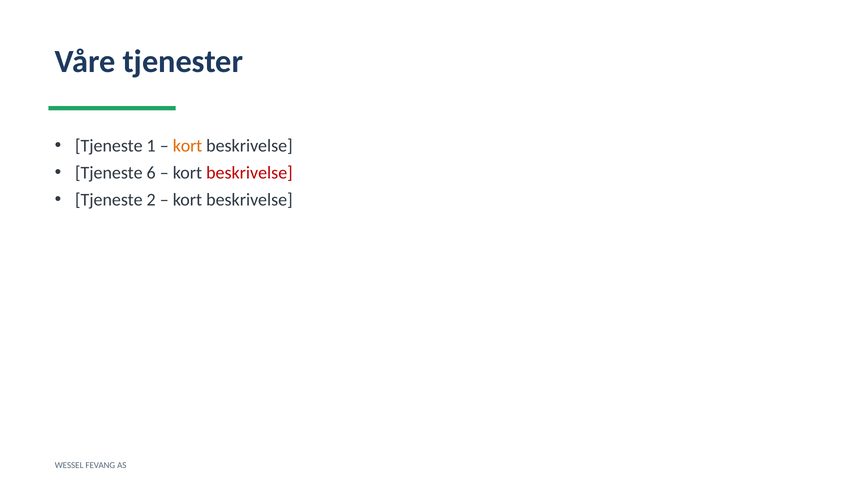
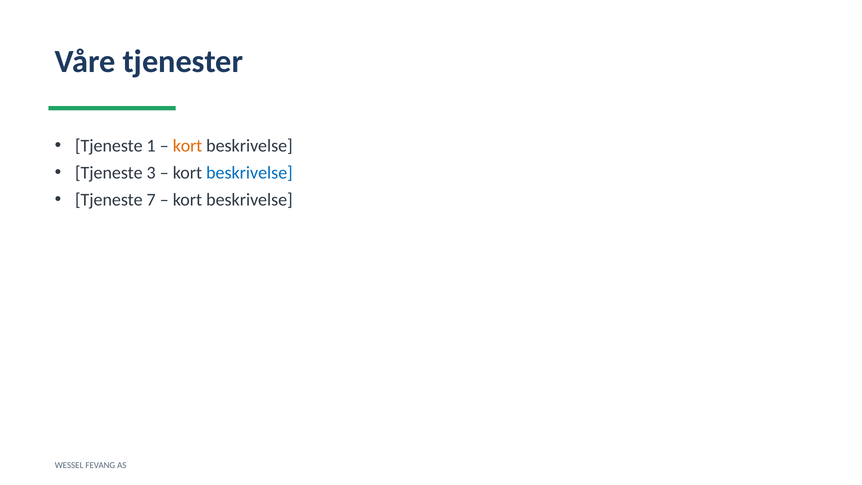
6: 6 -> 3 (151, 173)
beskrivelse colour: red -> blue (249, 173)
2: 2 -> 7 (151, 200)
